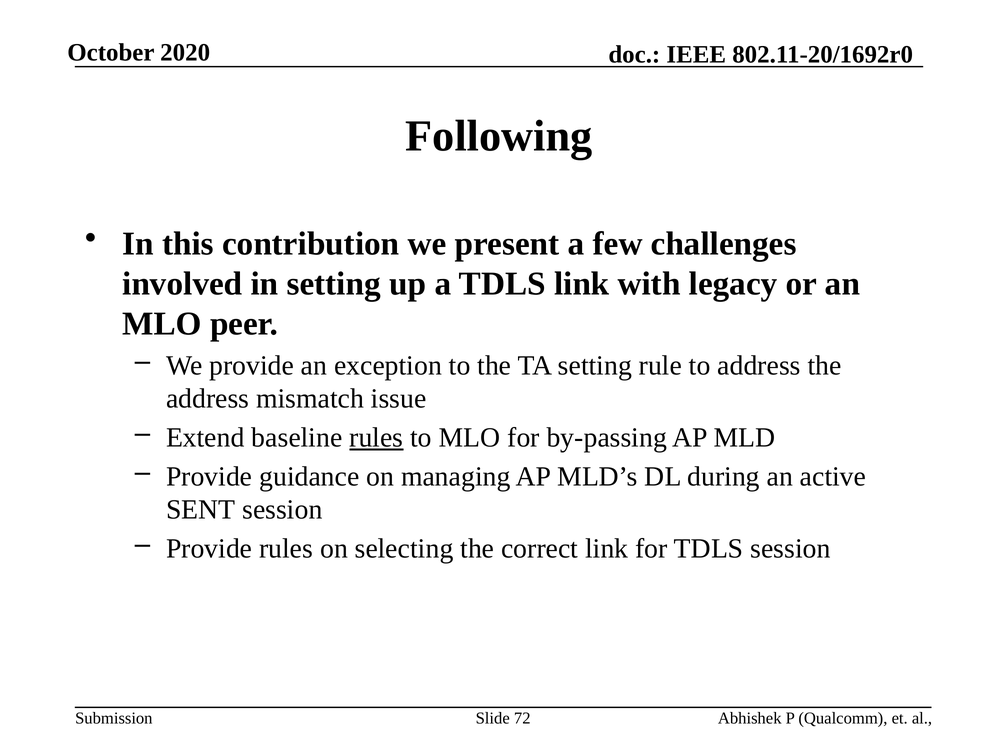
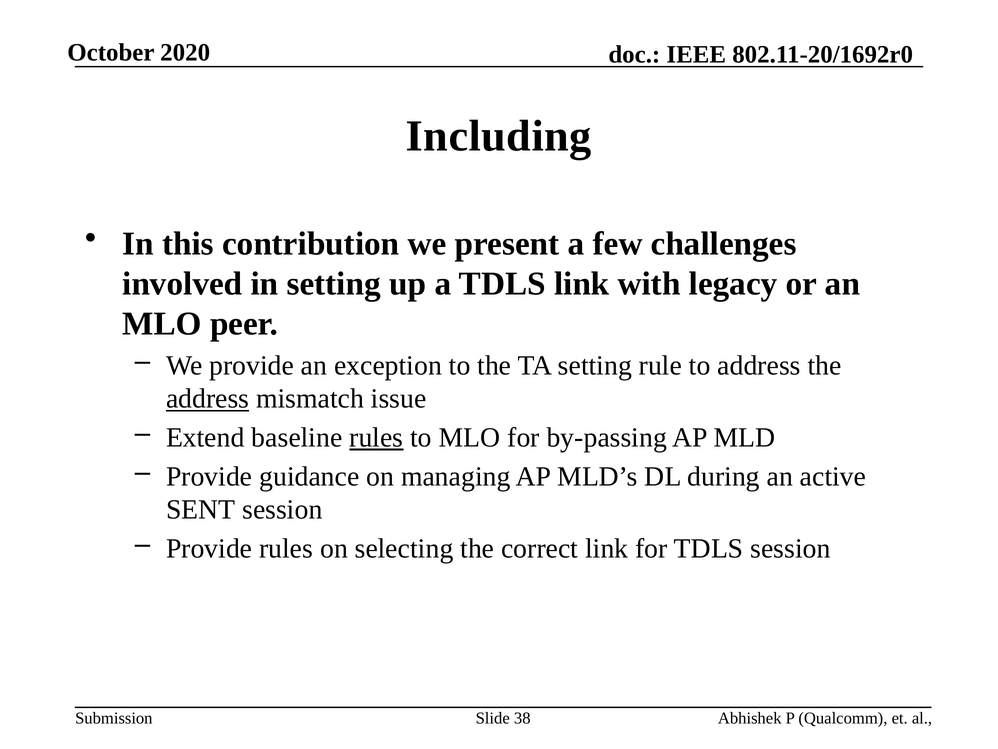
Following: Following -> Including (499, 136)
address underline: none -> present (208, 398)
72: 72 -> 38 (522, 718)
